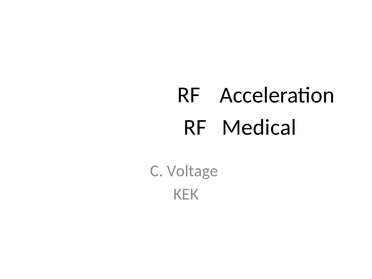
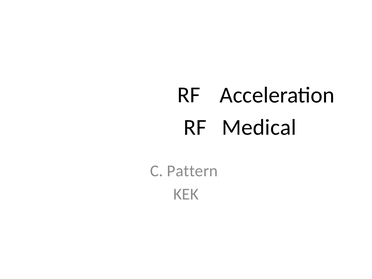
Voltage: Voltage -> Pattern (192, 171)
